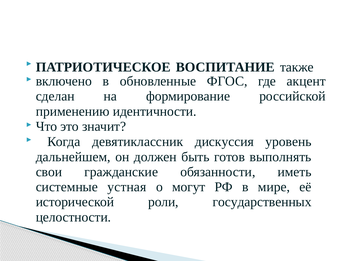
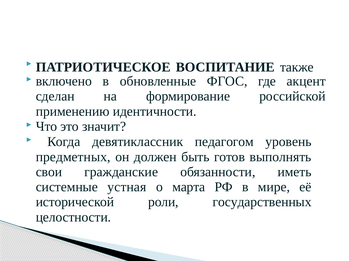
дискуссия: дискуссия -> педагогом (224, 142)
дальнейшем: дальнейшем -> предметных (73, 157)
могут: могут -> марта (189, 187)
